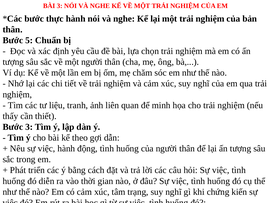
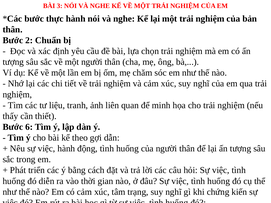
5: 5 -> 2 (29, 40)
Bước 3: 3 -> 6 (29, 127)
